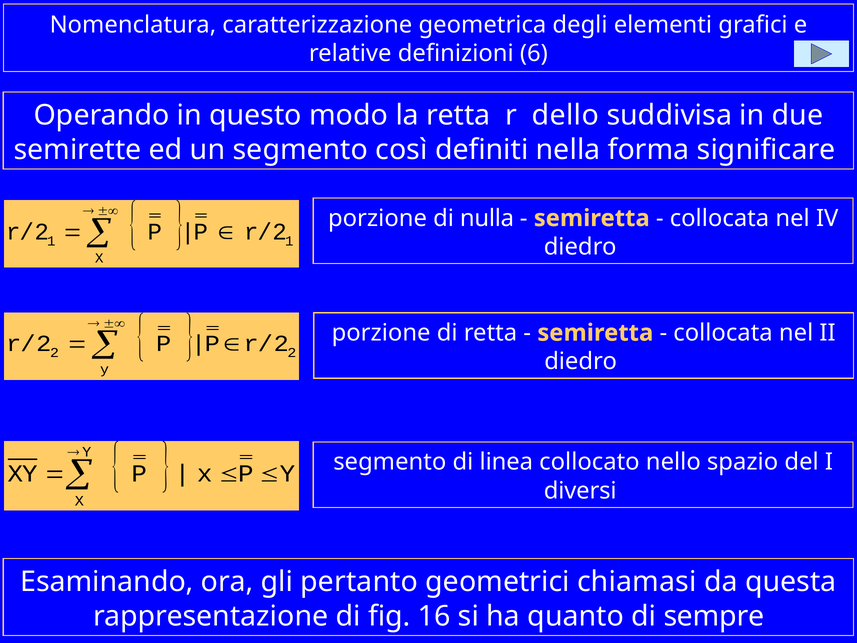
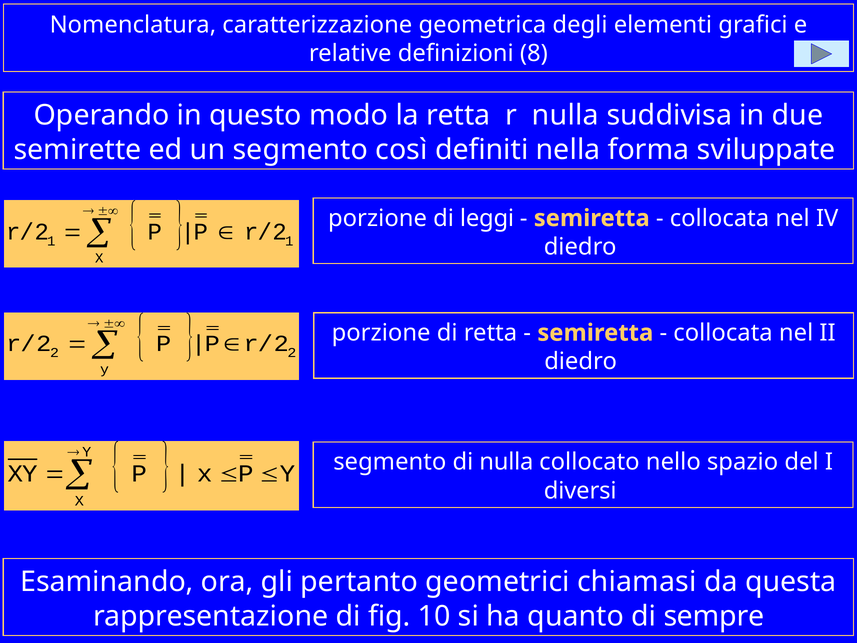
6: 6 -> 8 (534, 54)
r dello: dello -> nulla (565, 115)
significare: significare -> sviluppate (766, 150)
nulla: nulla -> leggi (487, 218)
di linea: linea -> nulla (506, 462)
16: 16 -> 10 (434, 616)
